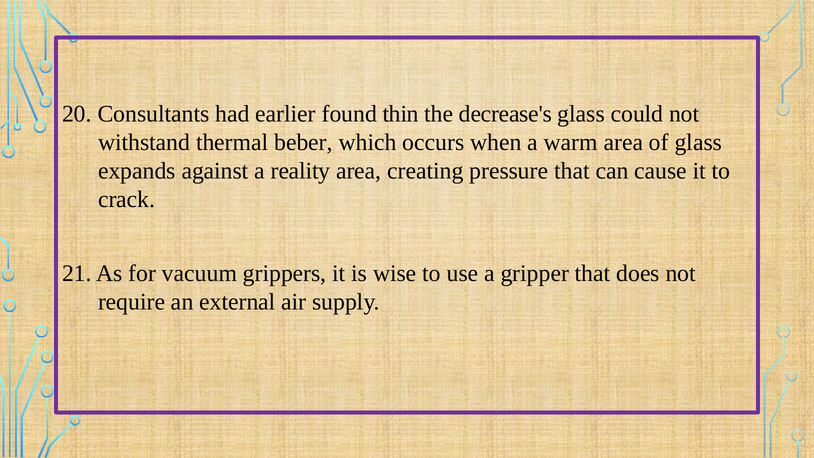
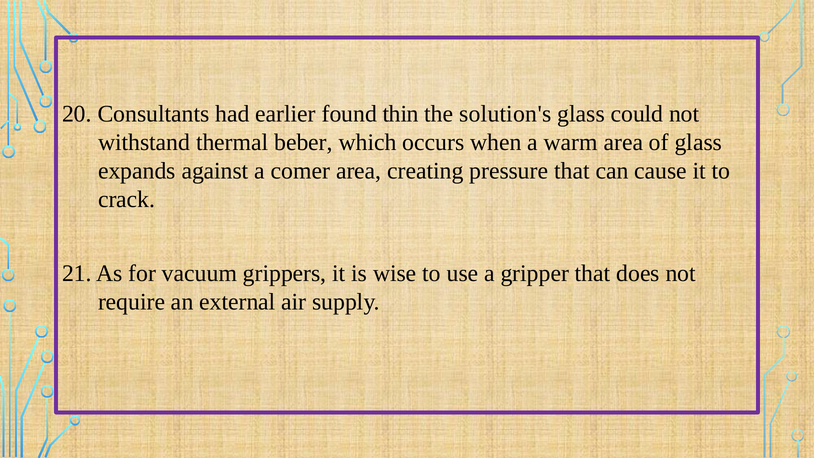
decrease's: decrease's -> solution's (505, 114)
reality: reality -> comer (301, 171)
